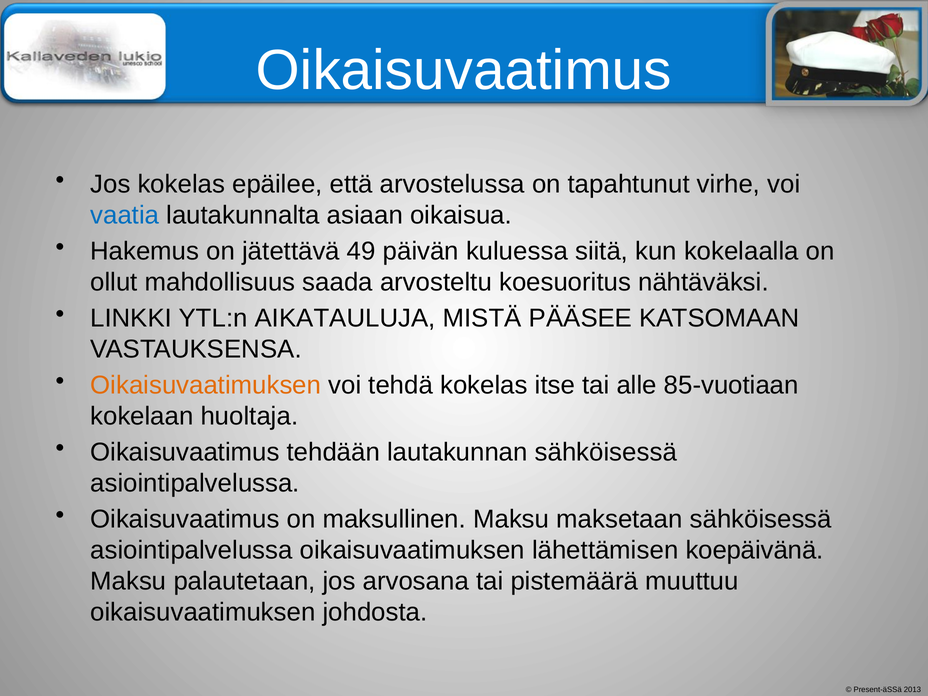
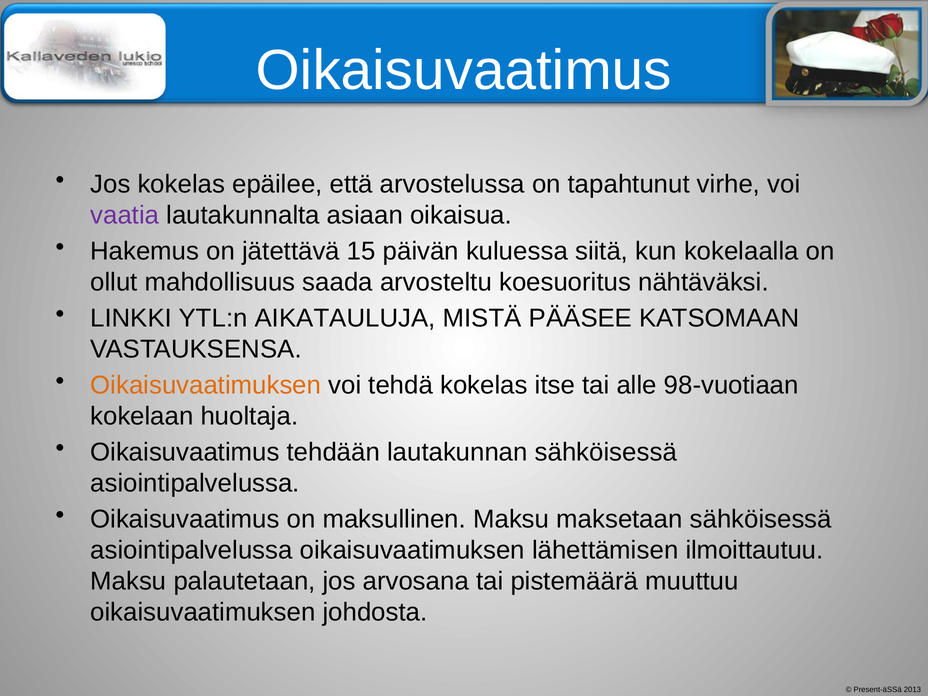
vaatia colour: blue -> purple (125, 215)
49: 49 -> 15 (361, 251)
85-vuotiaan: 85-vuotiaan -> 98-vuotiaan (731, 385)
koepäivänä: koepäivänä -> ilmoittautuu (754, 550)
